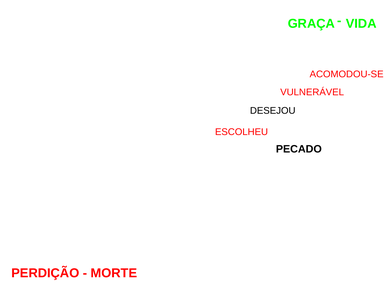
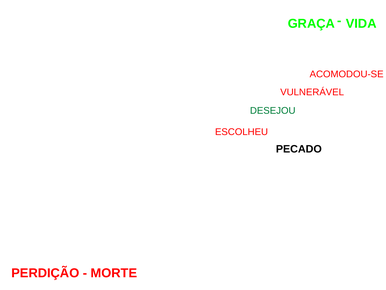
DESEJOU colour: black -> green (273, 111)
